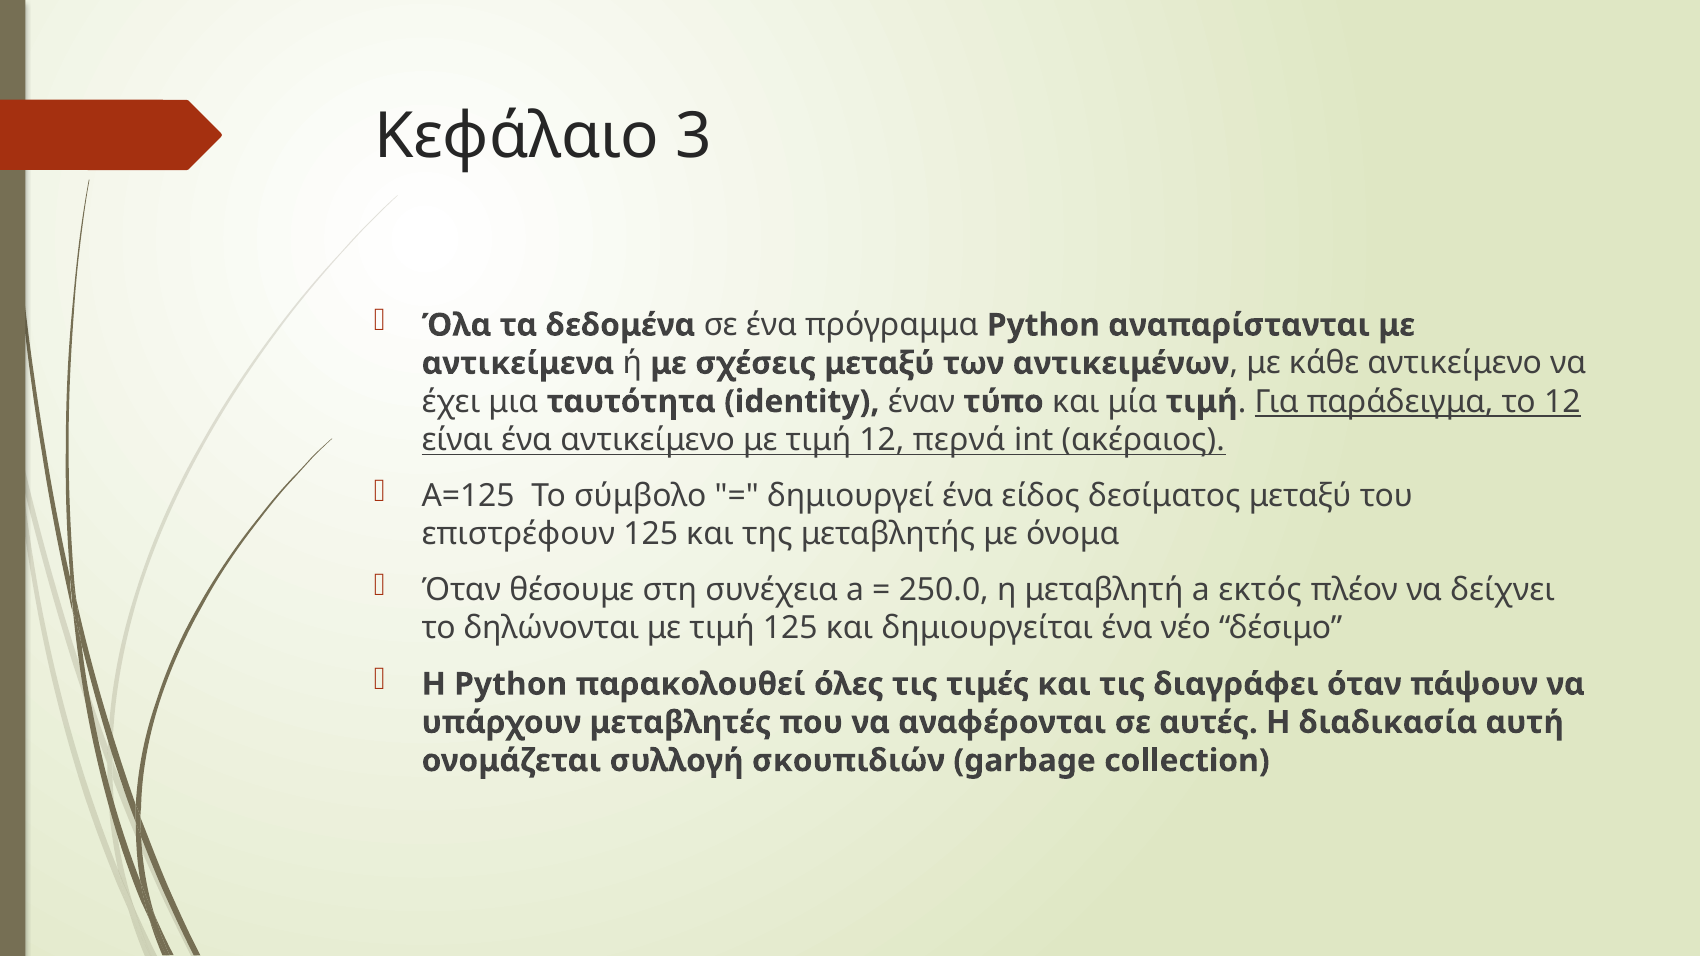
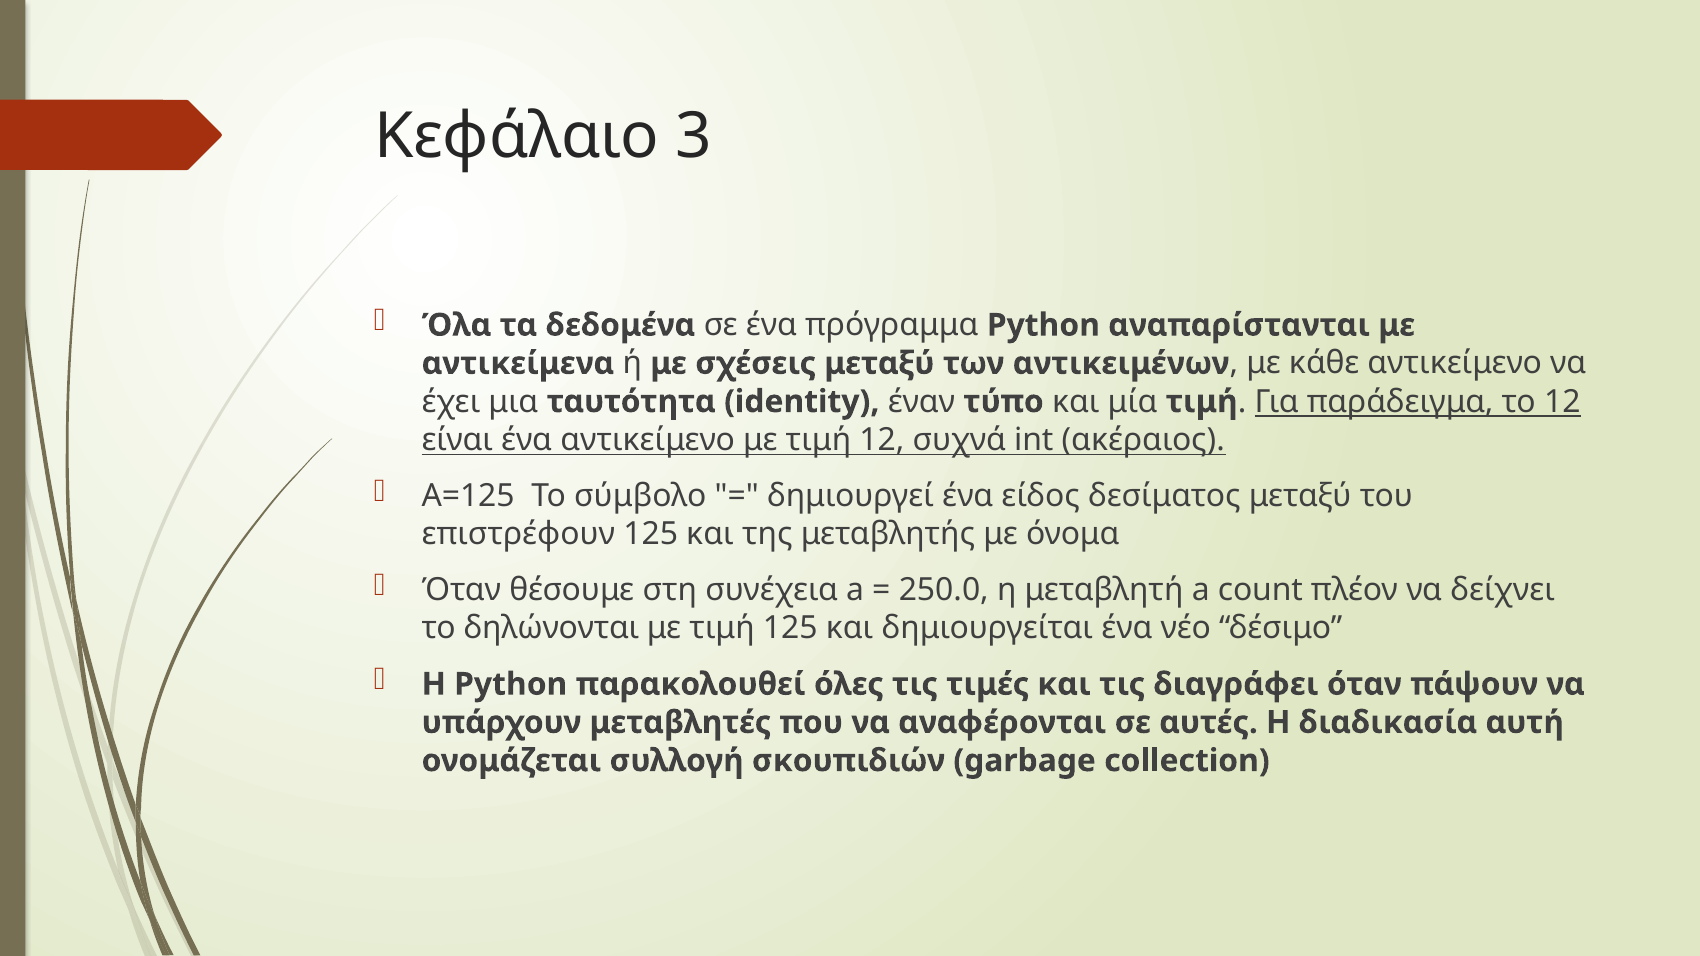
περνά: περνά -> συχνά (959, 440)
εκτός: εκτός -> count (1260, 590)
